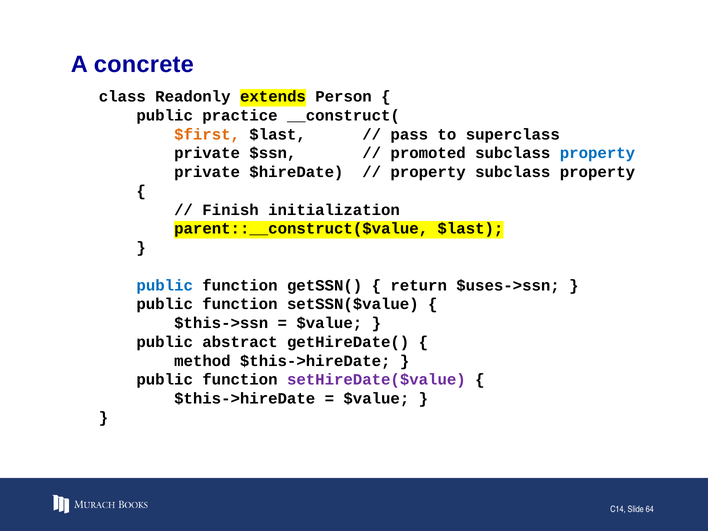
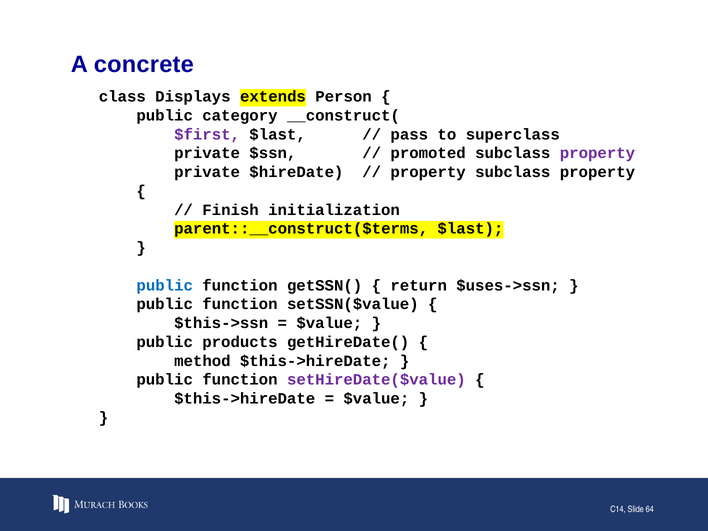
Readonly: Readonly -> Displays (193, 97)
practice: practice -> category (240, 116)
$first colour: orange -> purple (207, 134)
property colour: blue -> purple (597, 153)
parent::__construct($value: parent::__construct($value -> parent::__construct($terms (301, 229)
abstract: abstract -> products (240, 342)
